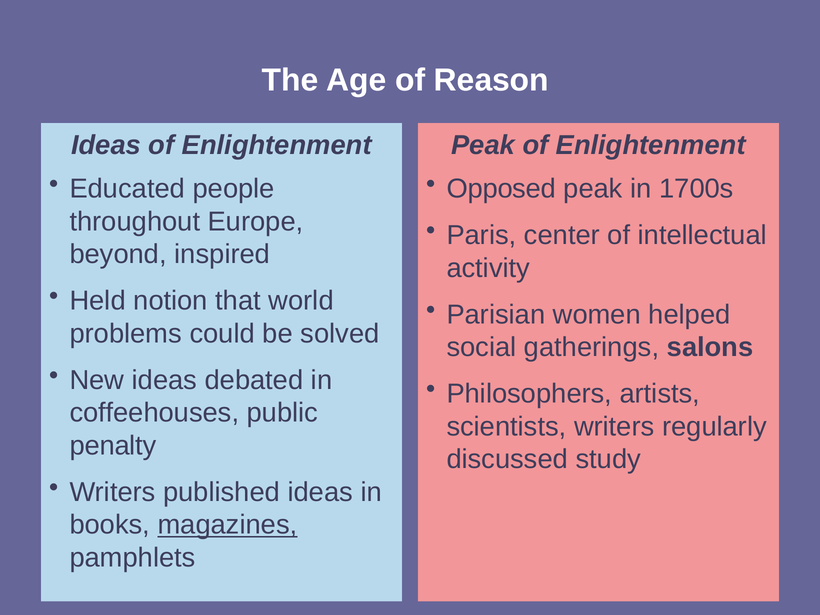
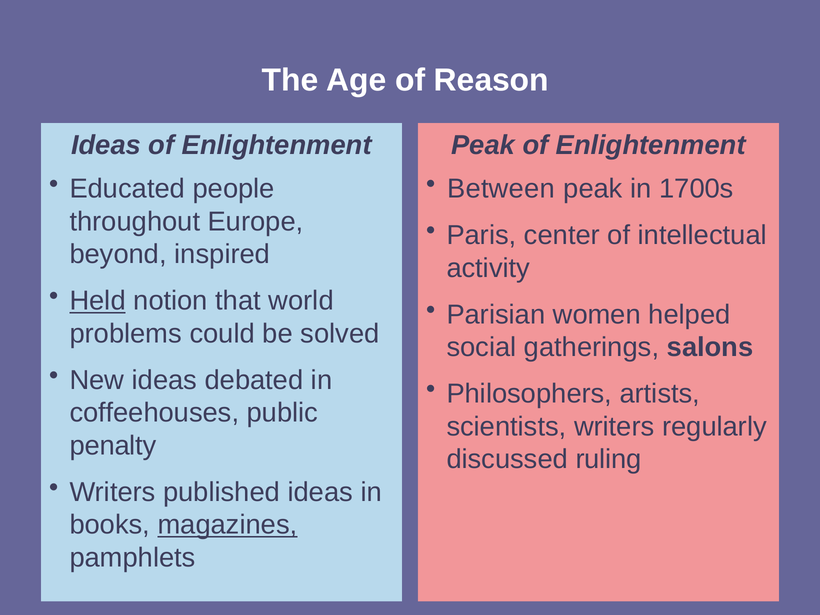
Opposed: Opposed -> Between (501, 189)
Held underline: none -> present (98, 301)
study: study -> ruling (608, 459)
